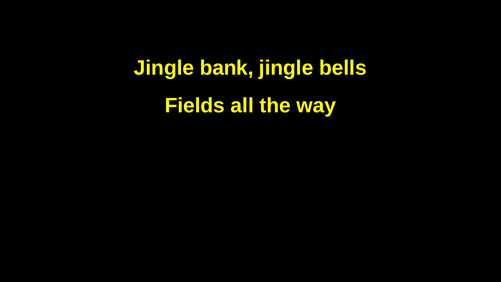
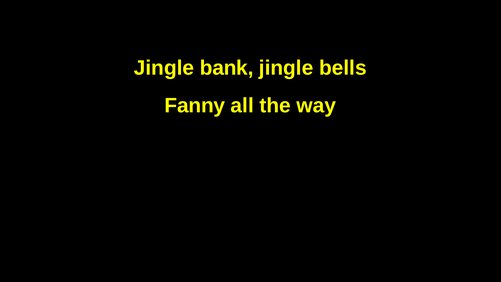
Fields: Fields -> Fanny (195, 105)
